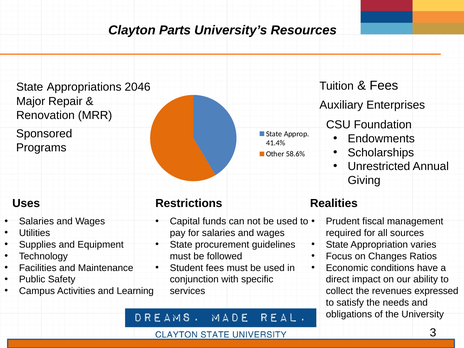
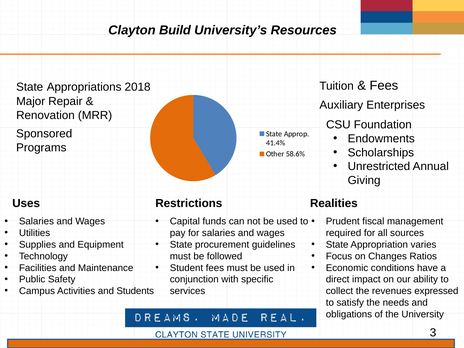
Parts: Parts -> Build (175, 30)
2046: 2046 -> 2018 (138, 87)
Learning: Learning -> Students (135, 291)
